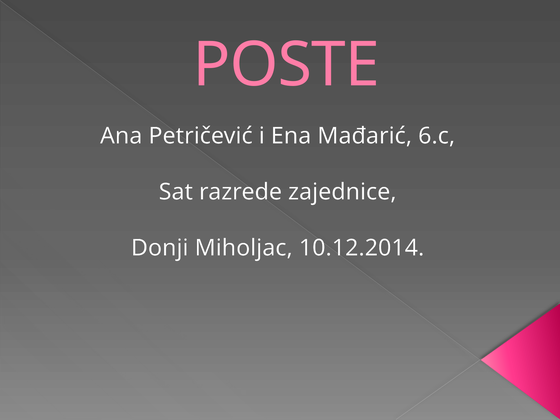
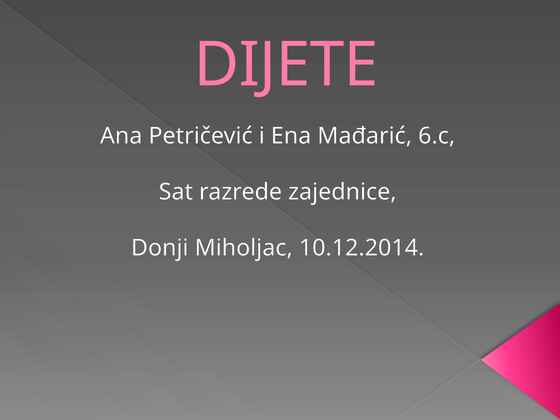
POSTE: POSTE -> DIJETE (286, 65)
